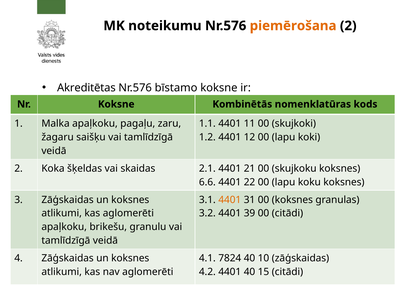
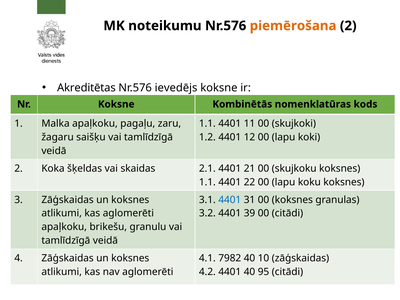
bīstamo: bīstamo -> ievedējs (176, 88)
6.6: 6.6 -> 1.1 (207, 182)
4401 colour: orange -> blue (230, 200)
7824: 7824 -> 7982 (230, 258)
15: 15 -> 95 (263, 272)
